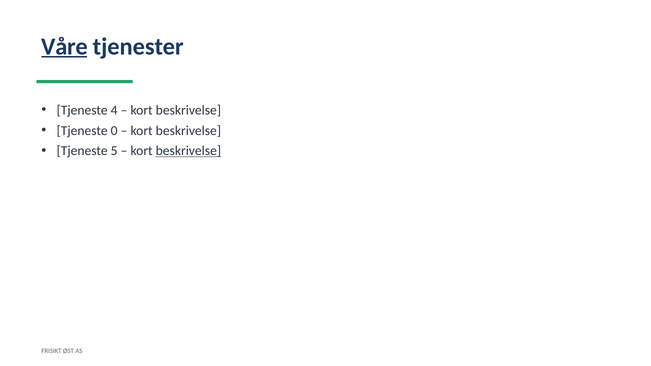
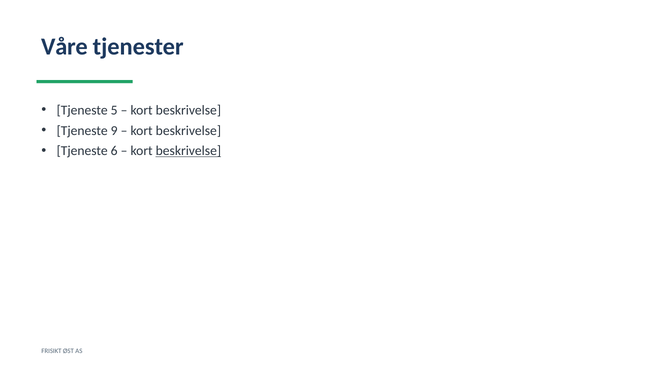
Våre underline: present -> none (64, 46)
4: 4 -> 5 (114, 110)
0: 0 -> 9 (114, 131)
5: 5 -> 6 (114, 151)
